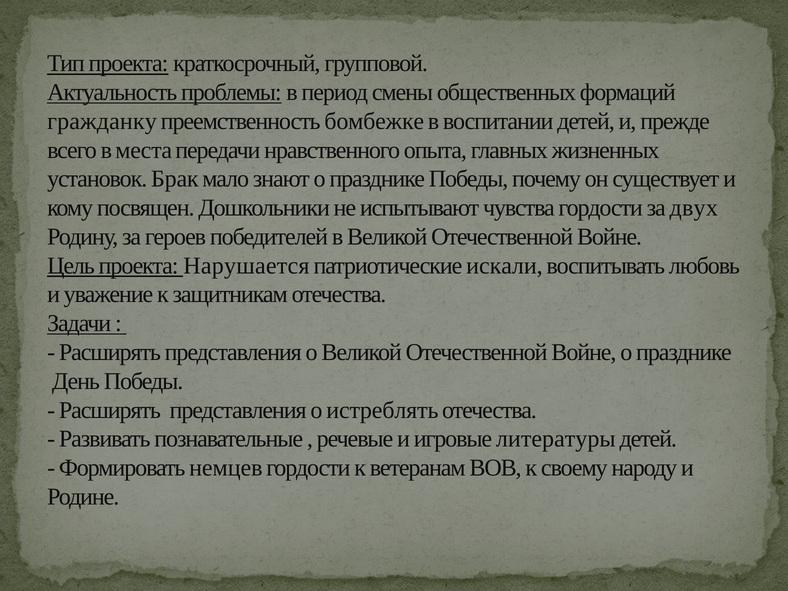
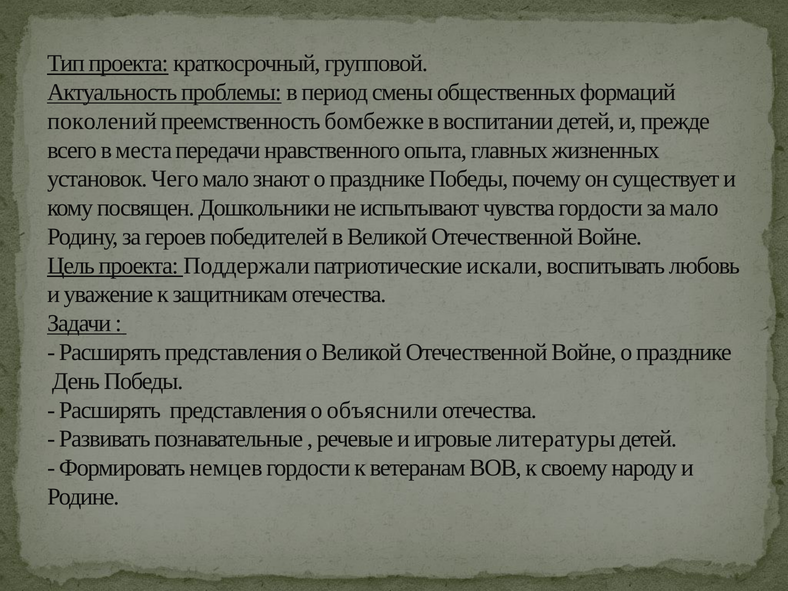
гражданку: гражданку -> поколений (102, 121)
Брак: Брак -> Чего (175, 179)
за двух: двух -> мало (694, 208)
Нарушается: Нарушается -> Поддержали (247, 266)
истреблять: истреблять -> объяснили (382, 410)
